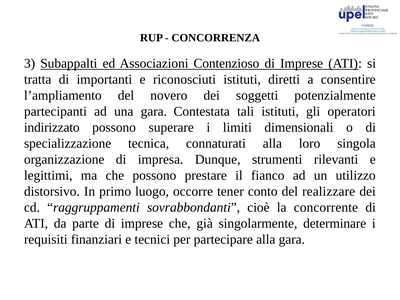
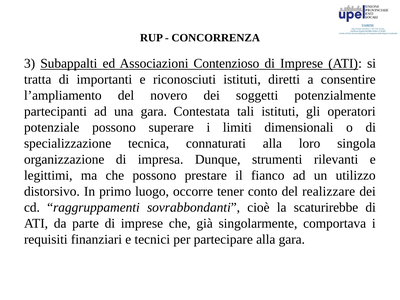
indirizzato: indirizzato -> potenziale (52, 127)
concorrente: concorrente -> scaturirebbe (326, 207)
determinare: determinare -> comportava (335, 223)
